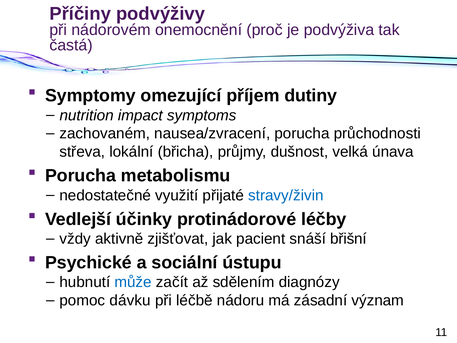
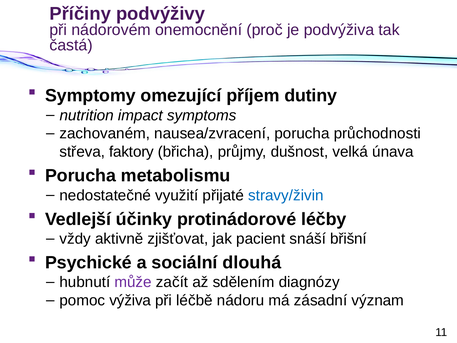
lokální: lokální -> faktory (131, 152)
ústupu: ústupu -> dlouhá (252, 262)
může colour: blue -> purple (133, 282)
dávku: dávku -> výživa (130, 300)
